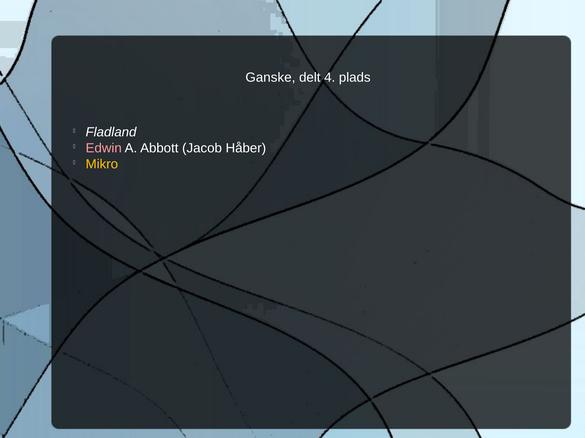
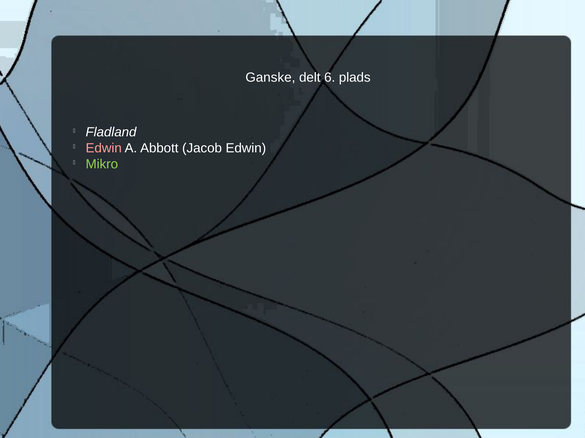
4: 4 -> 6 (330, 78)
Jacob Håber: Håber -> Edwin (246, 148)
Mikro colour: yellow -> light green (102, 164)
